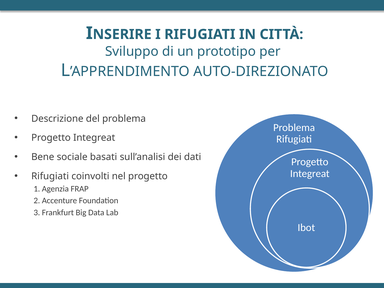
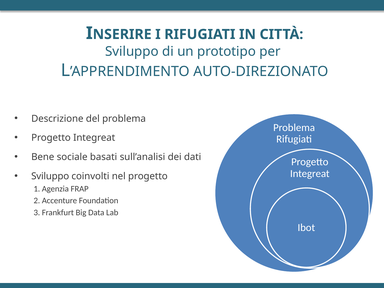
Rifugiati: Rifugiati -> Sviluppo (50, 176)
